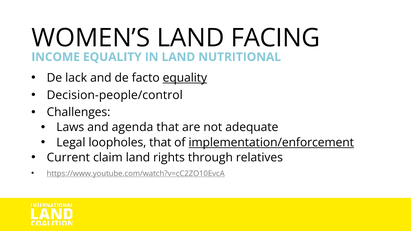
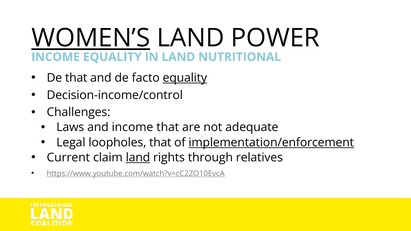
WOMEN’S underline: none -> present (91, 38)
FACING: FACING -> POWER (275, 38)
De lack: lack -> that (76, 78)
Decision-people/control: Decision-people/control -> Decision-income/control (115, 95)
and agenda: agenda -> income (132, 127)
land underline: none -> present (138, 158)
